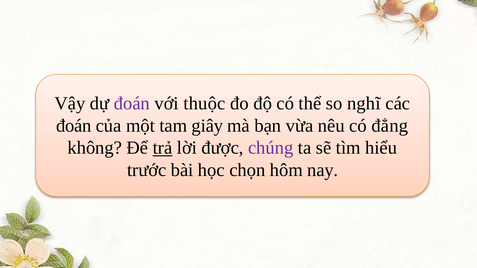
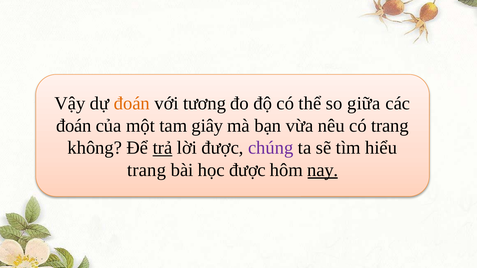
đoán colour: purple -> orange (132, 103)
thuộc: thuộc -> tương (205, 103)
nghĩ: nghĩ -> giữa (364, 103)
có đẳng: đẳng -> trang (390, 126)
trước: trước -> trang (147, 170)
học chọn: chọn -> được (247, 170)
nay underline: none -> present (323, 170)
